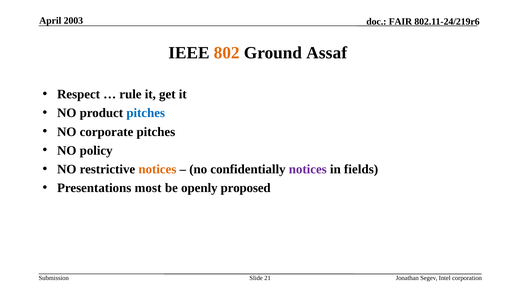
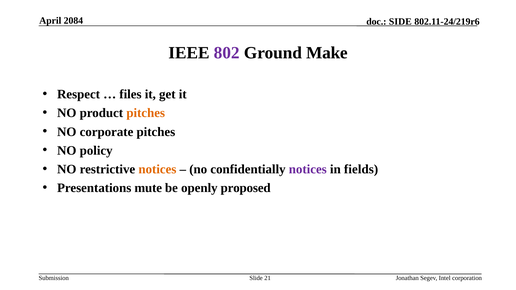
2003: 2003 -> 2084 (73, 21)
FAIR: FAIR -> SIDE (400, 22)
802 colour: orange -> purple (227, 53)
Assaf: Assaf -> Make (327, 53)
rule: rule -> files (130, 94)
pitches colour: blue -> orange (146, 113)
most: most -> mute (148, 188)
